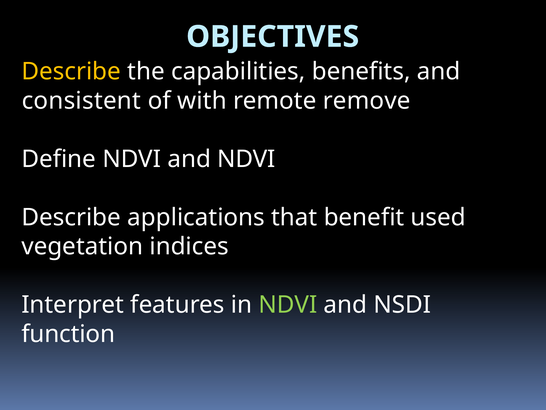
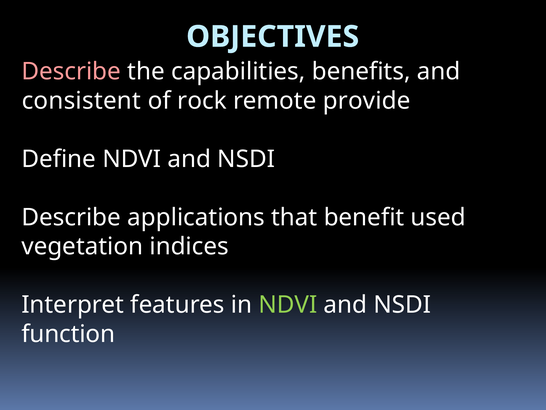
Describe colour: yellow -> pink (71, 72)
with: with -> rock (202, 101)
remove: remove -> provide (367, 101)
Define NDVI and NDVI: NDVI -> NSDI (246, 159)
